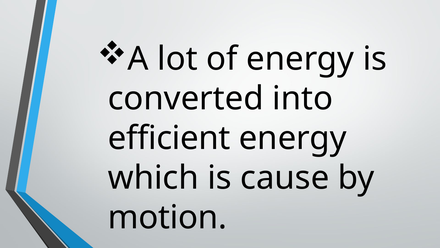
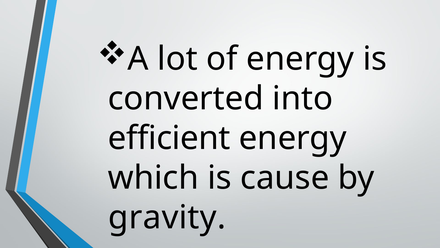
motion: motion -> gravity (167, 217)
